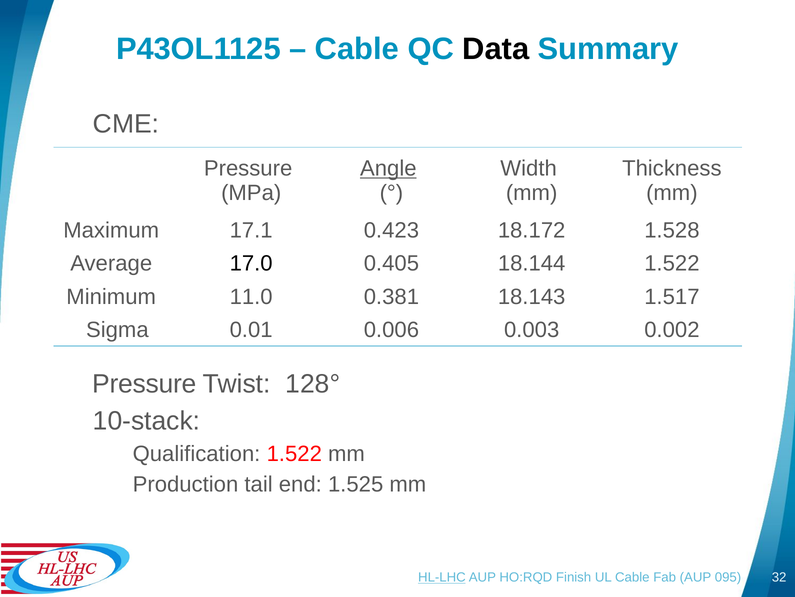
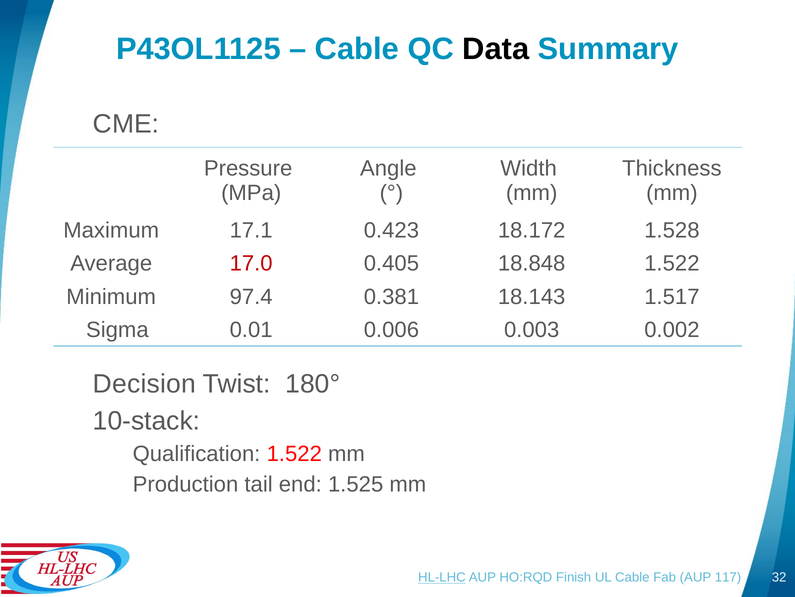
Angle underline: present -> none (388, 168)
17.0 colour: black -> red (251, 263)
18.144: 18.144 -> 18.848 (532, 263)
11.0: 11.0 -> 97.4 (251, 296)
Pressure: Pressure -> Decision (144, 383)
128°: 128° -> 180° (313, 383)
095: 095 -> 117 (728, 577)
